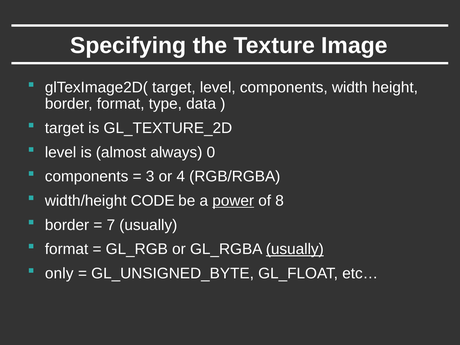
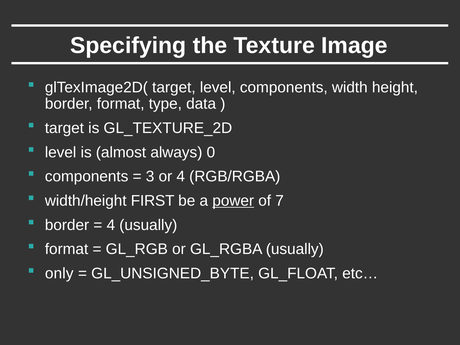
CODE: CODE -> FIRST (153, 201)
8: 8 -> 7 (280, 201)
7: 7 -> 4 (111, 225)
usually underline: present -> none (295, 249)
